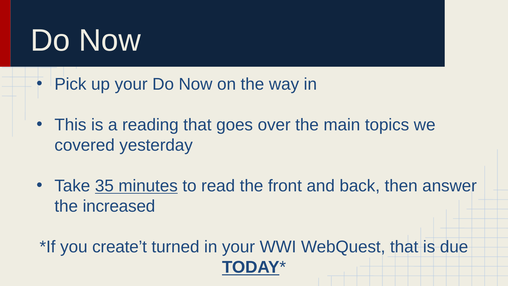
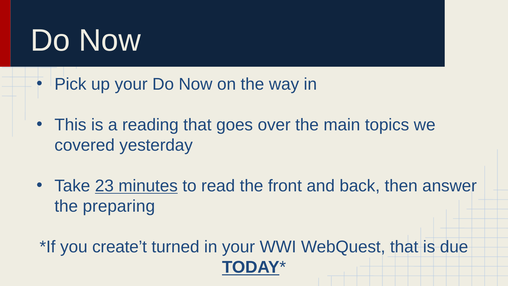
35: 35 -> 23 (104, 186)
increased: increased -> preparing (119, 206)
